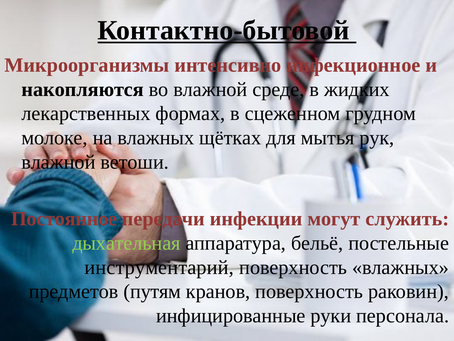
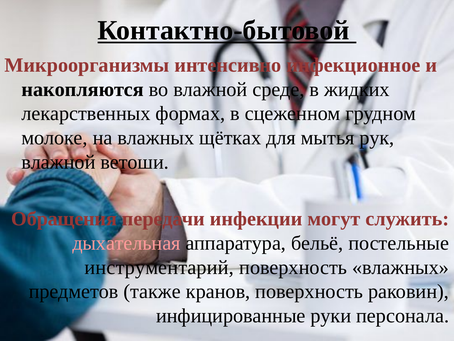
Постоянное: Постоянное -> Обращения (64, 218)
дыхательная colour: light green -> pink (126, 243)
путям: путям -> также (152, 291)
